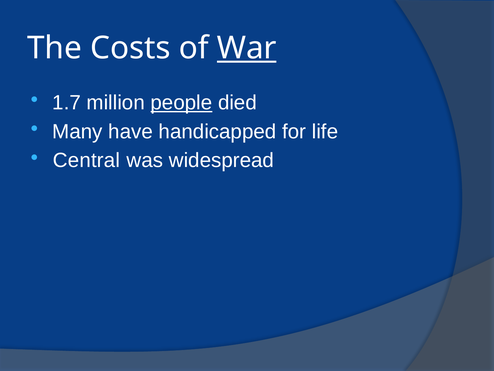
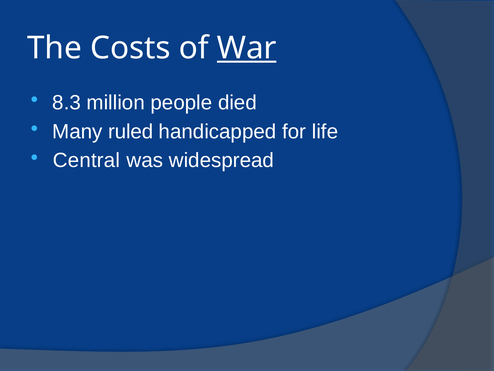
1.7: 1.7 -> 8.3 (67, 103)
people underline: present -> none (181, 103)
have: have -> ruled (131, 131)
